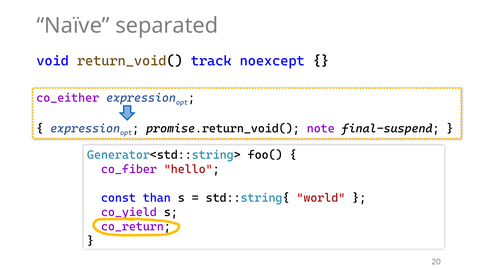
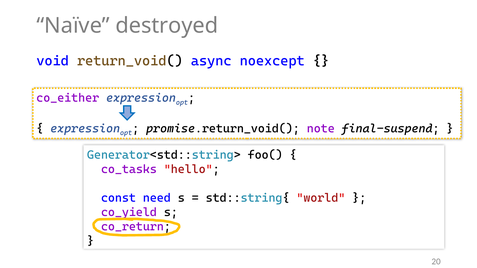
separated: separated -> destroyed (167, 26)
track: track -> async (211, 61)
co_fiber: co_fiber -> co_tasks (129, 169)
than: than -> need (157, 198)
